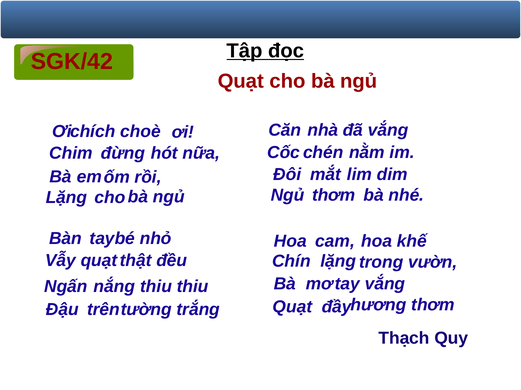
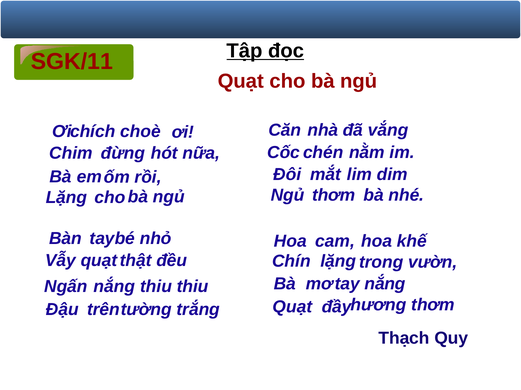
SGK/42: SGK/42 -> SGK/11 (72, 62)
vắng: vắng -> nắng (385, 284)
